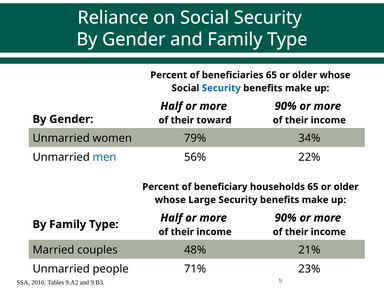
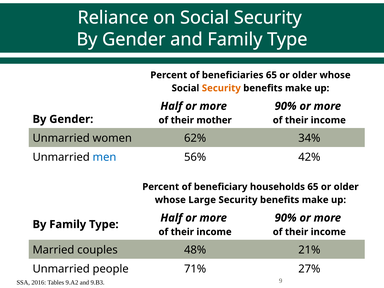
Security colour: blue -> orange (221, 88)
toward: toward -> mother (214, 120)
79%: 79% -> 62% (195, 138)
22%: 22% -> 42% (309, 157)
23%: 23% -> 27% (309, 269)
